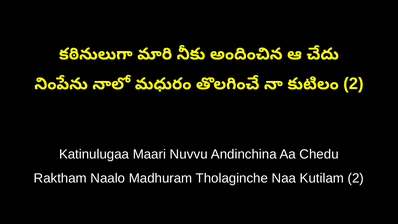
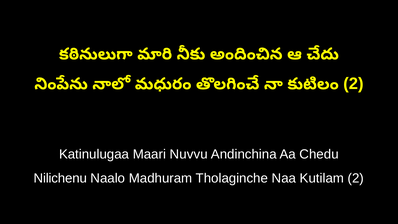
Raktham: Raktham -> Nilichenu (60, 178)
